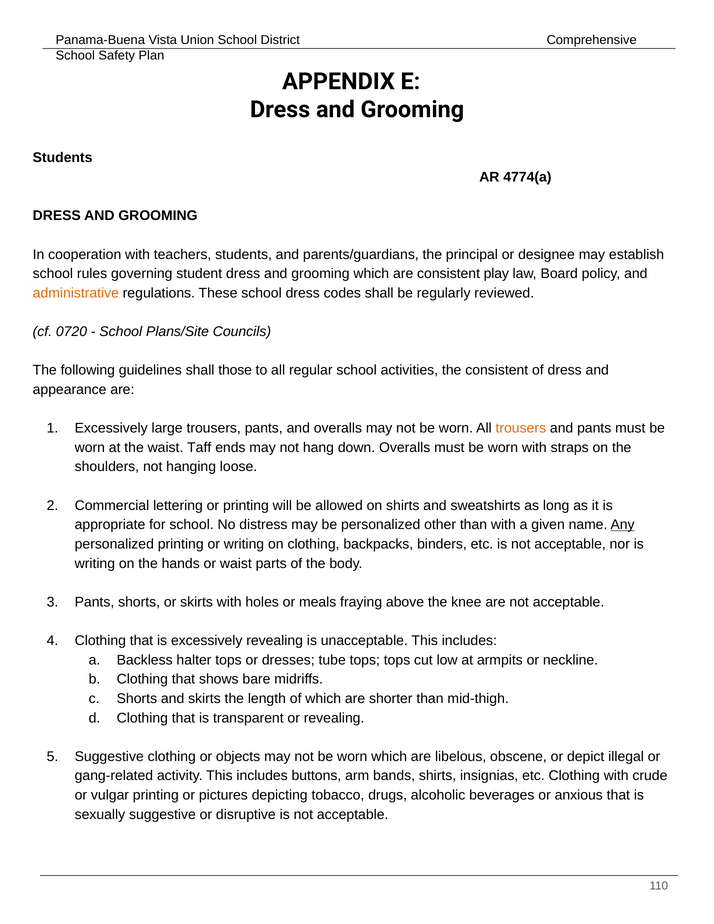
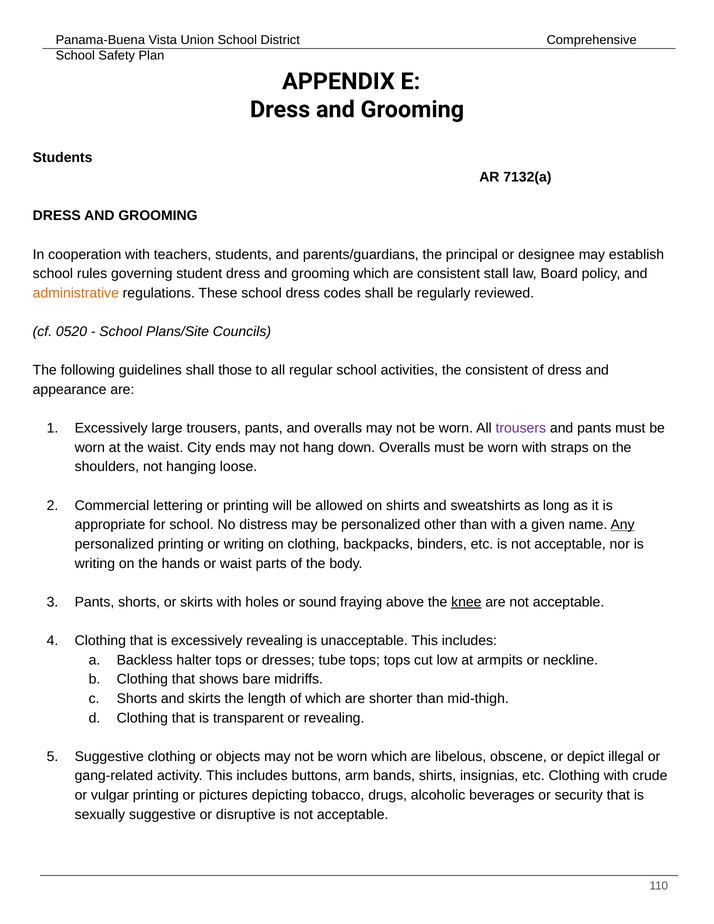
4774(a: 4774(a -> 7132(a (527, 177)
play: play -> stall (496, 274)
0720: 0720 -> 0520 (71, 332)
trousers colour: orange -> purple (521, 428)
Taff: Taff -> City (199, 448)
meals: meals -> sound (318, 602)
knee underline: none -> present (466, 602)
anxious: anxious -> security (579, 795)
